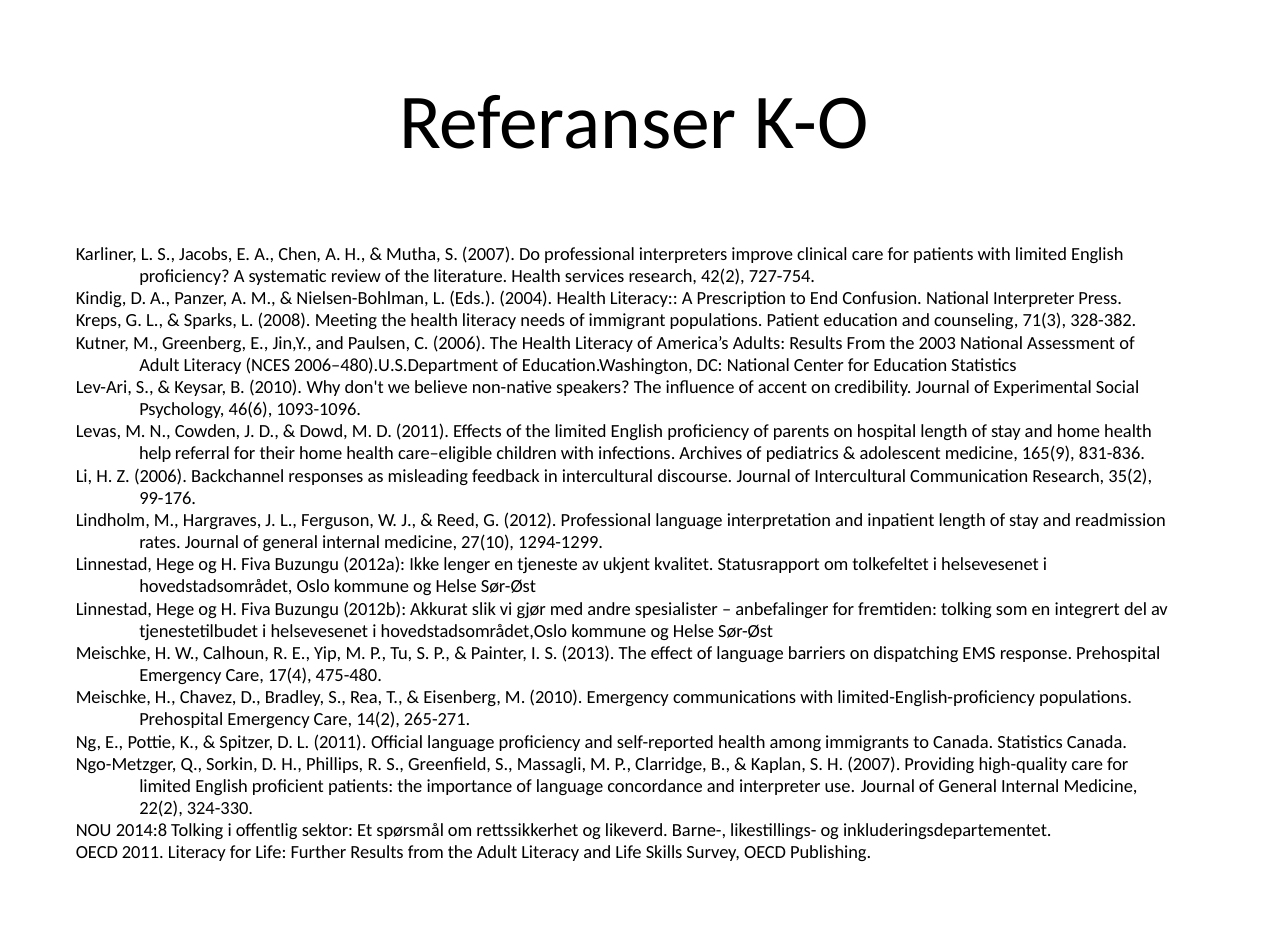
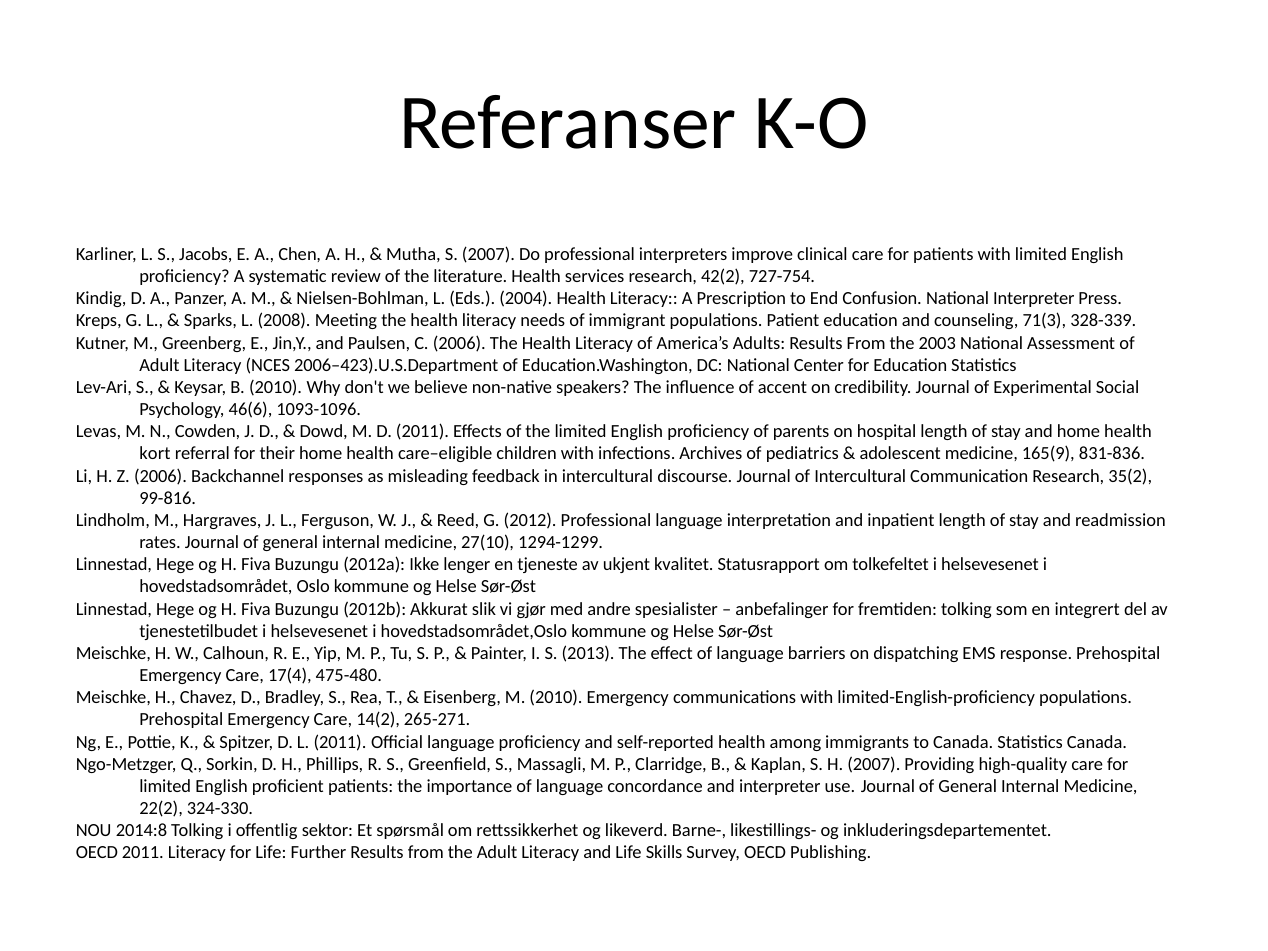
328-382: 328-382 -> 328-339 (1103, 321)
2006–480).U.S.Department: 2006–480).U.S.Department -> 2006–423).U.S.Department (396, 365)
help: help -> kort (155, 454)
99-176: 99-176 -> 99-816 (168, 498)
